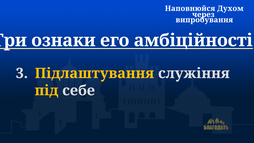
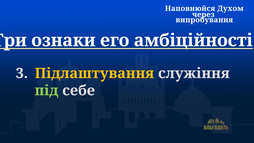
під colour: yellow -> light green (47, 90)
